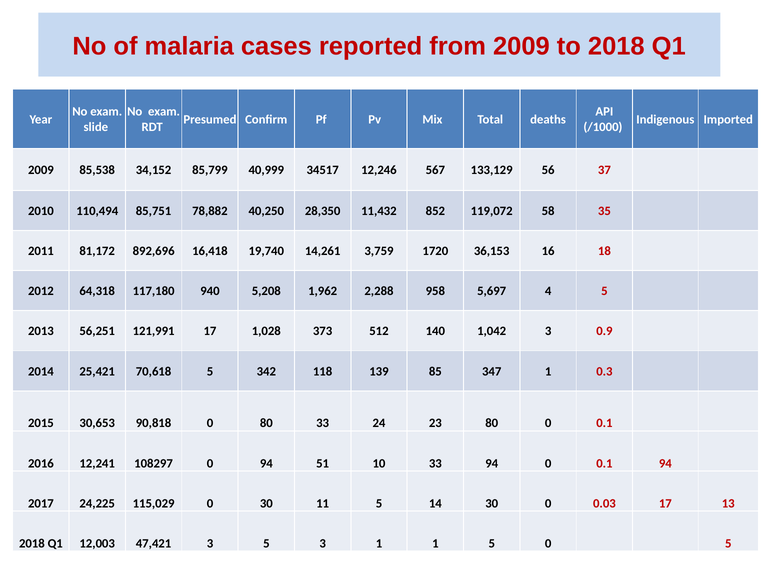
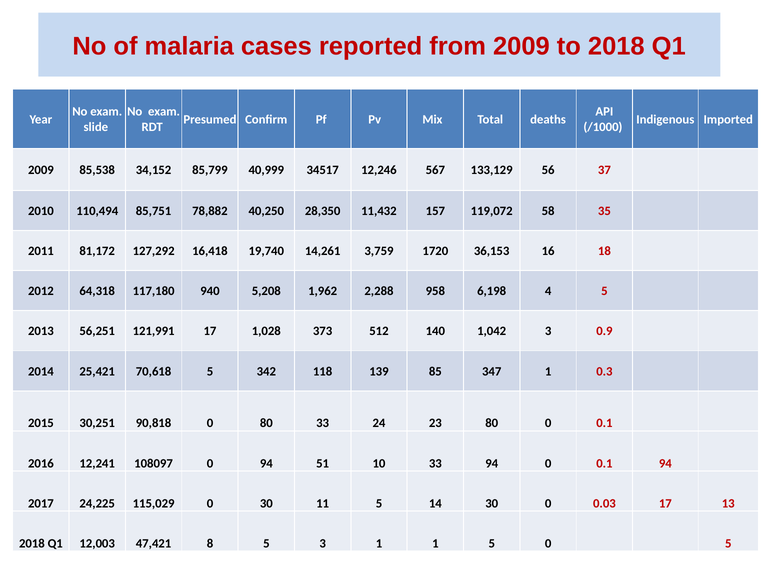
852: 852 -> 157 (435, 211)
892,696: 892,696 -> 127,292 (154, 251)
5,697: 5,697 -> 6,198 (492, 291)
30,653: 30,653 -> 30,251 (97, 423)
108297: 108297 -> 108097 (154, 463)
47,421 3: 3 -> 8 (210, 543)
